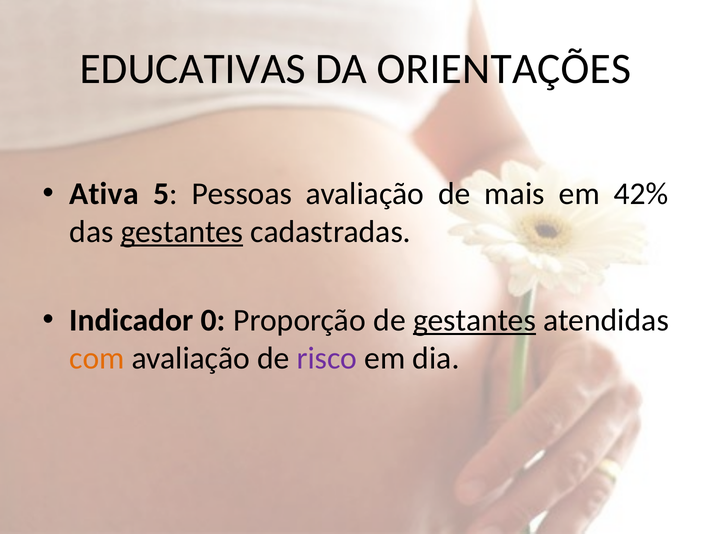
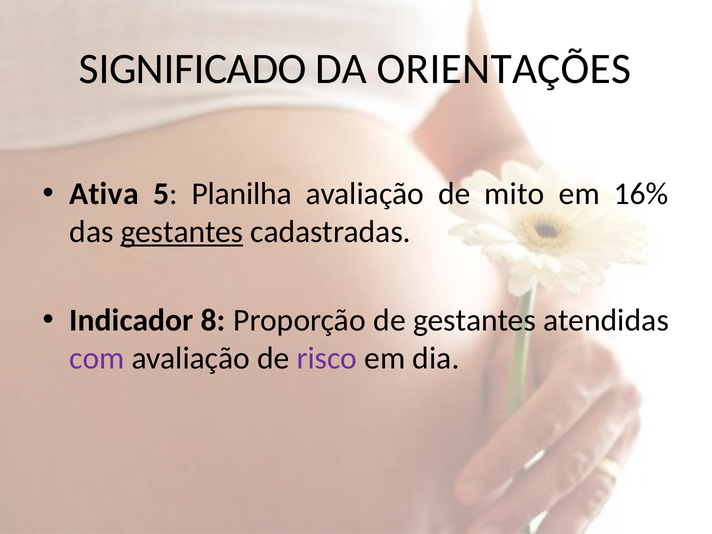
EDUCATIVAS: EDUCATIVAS -> SIGNIFICADO (193, 69)
Pessoas: Pessoas -> Planilha (242, 194)
mais: mais -> mito (515, 194)
42%: 42% -> 16% (641, 194)
0: 0 -> 8 (213, 320)
gestantes underline: present -> none (475, 320)
com colour: orange -> purple (97, 358)
